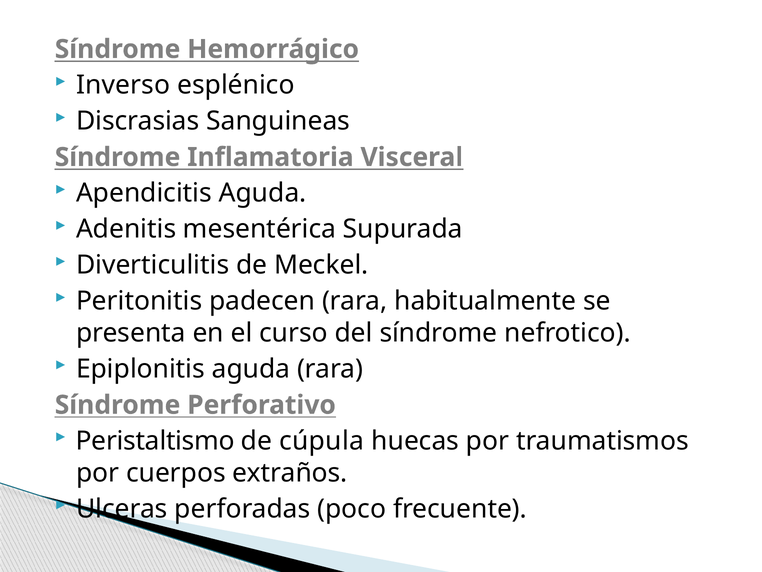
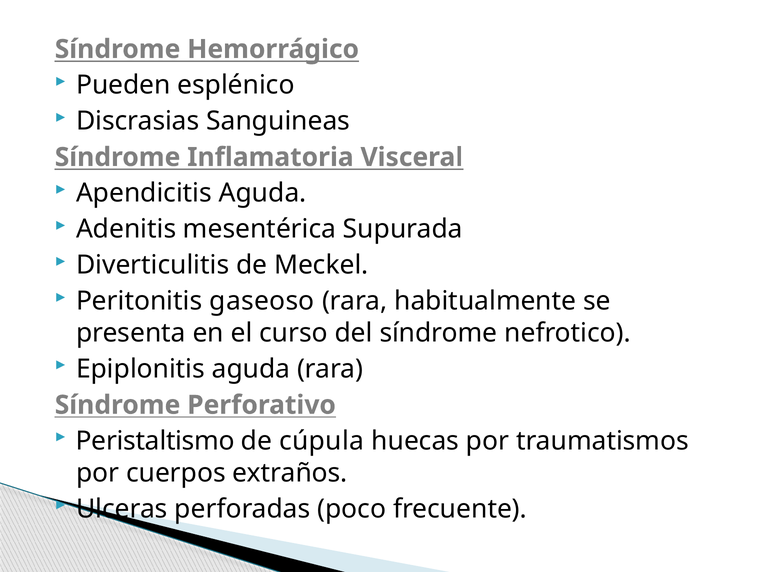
Inverso: Inverso -> Pueden (123, 85)
padecen: padecen -> gaseoso (262, 301)
